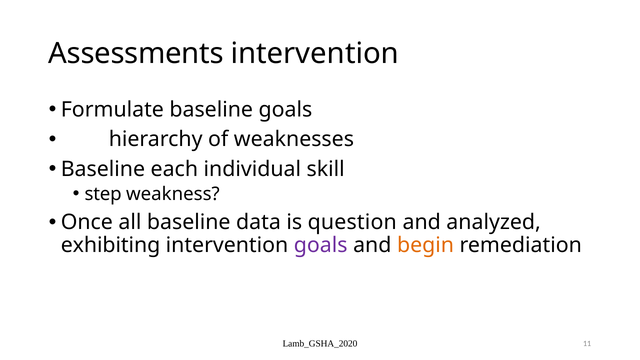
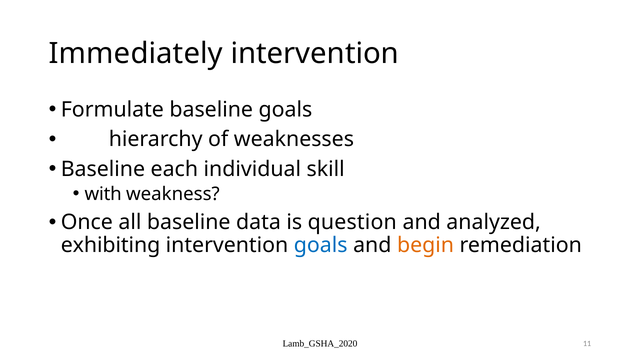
Assessments: Assessments -> Immediately (136, 54)
step: step -> with (103, 194)
goals colour: purple -> blue (321, 245)
